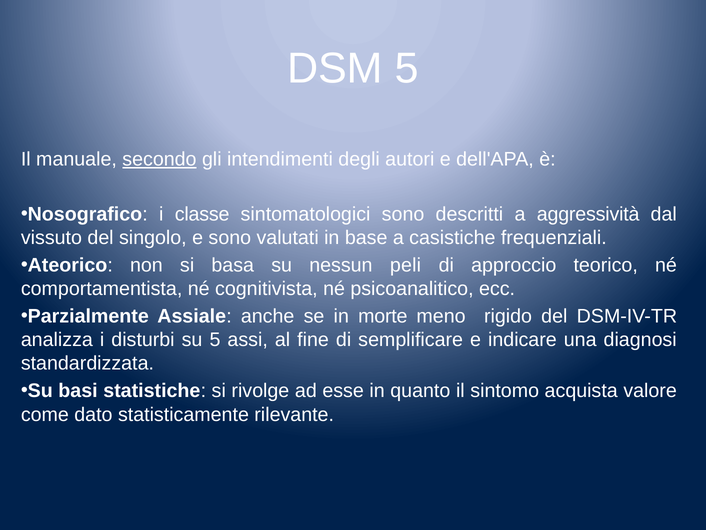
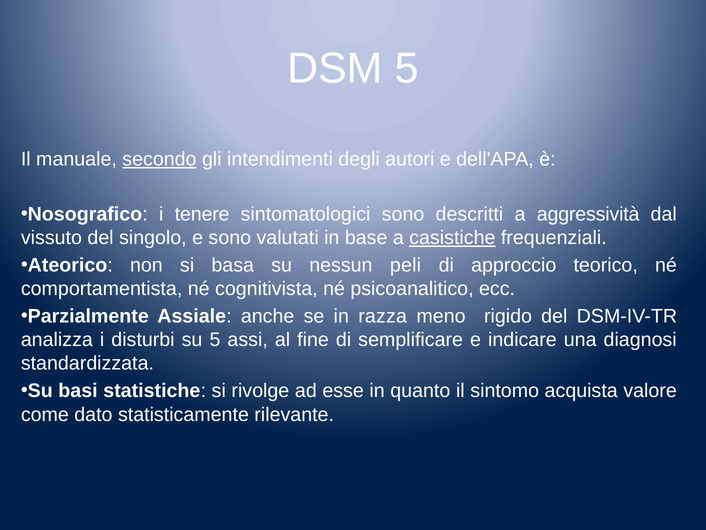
classe: classe -> tenere (202, 214)
casistiche underline: none -> present (452, 238)
morte: morte -> razza (383, 316)
